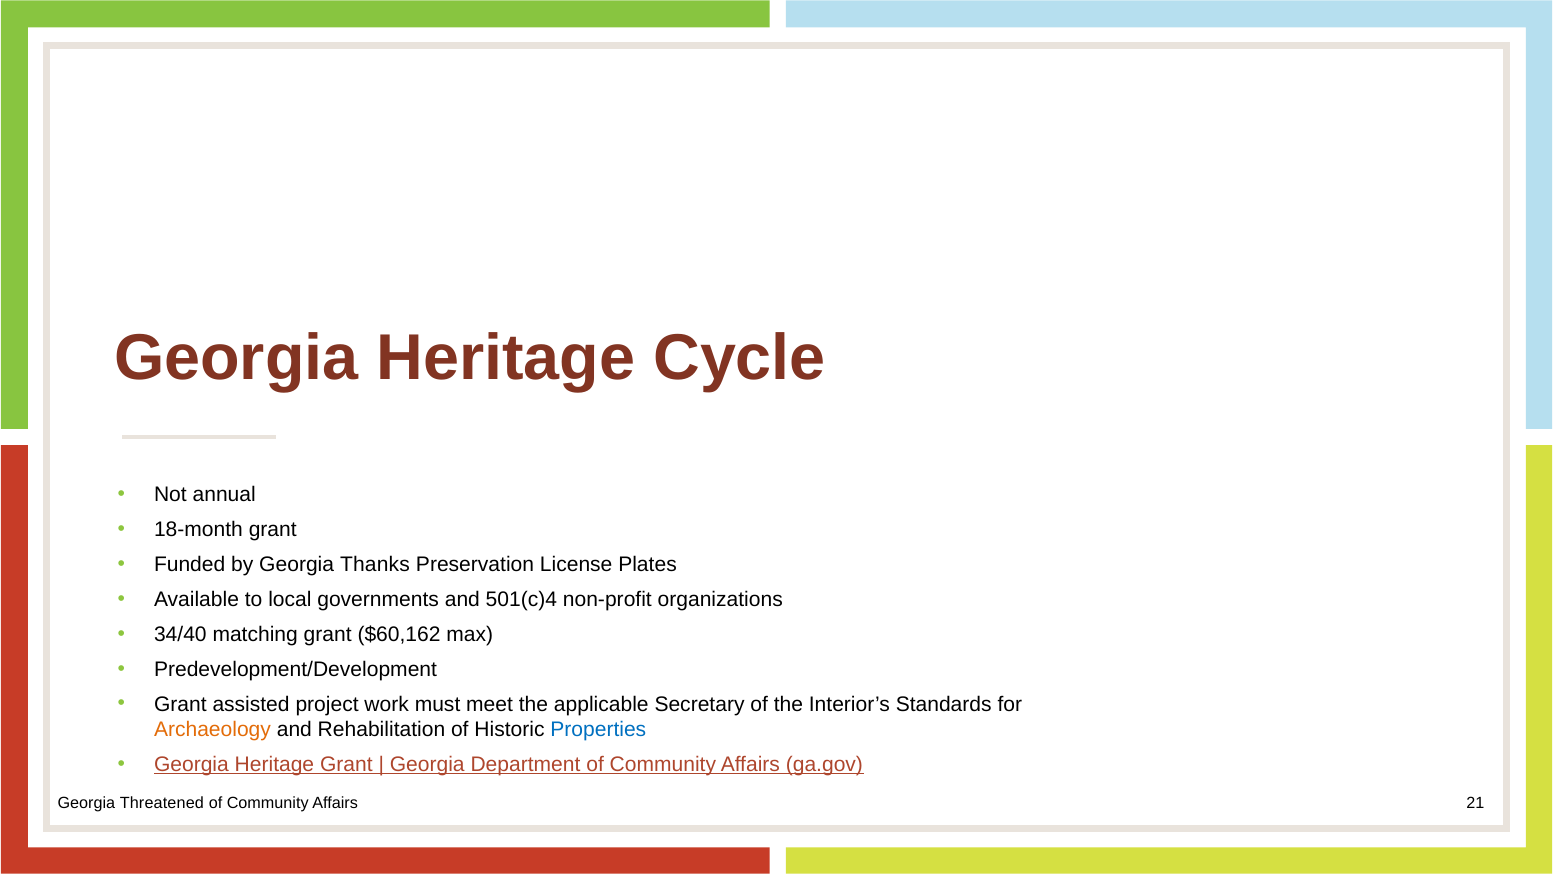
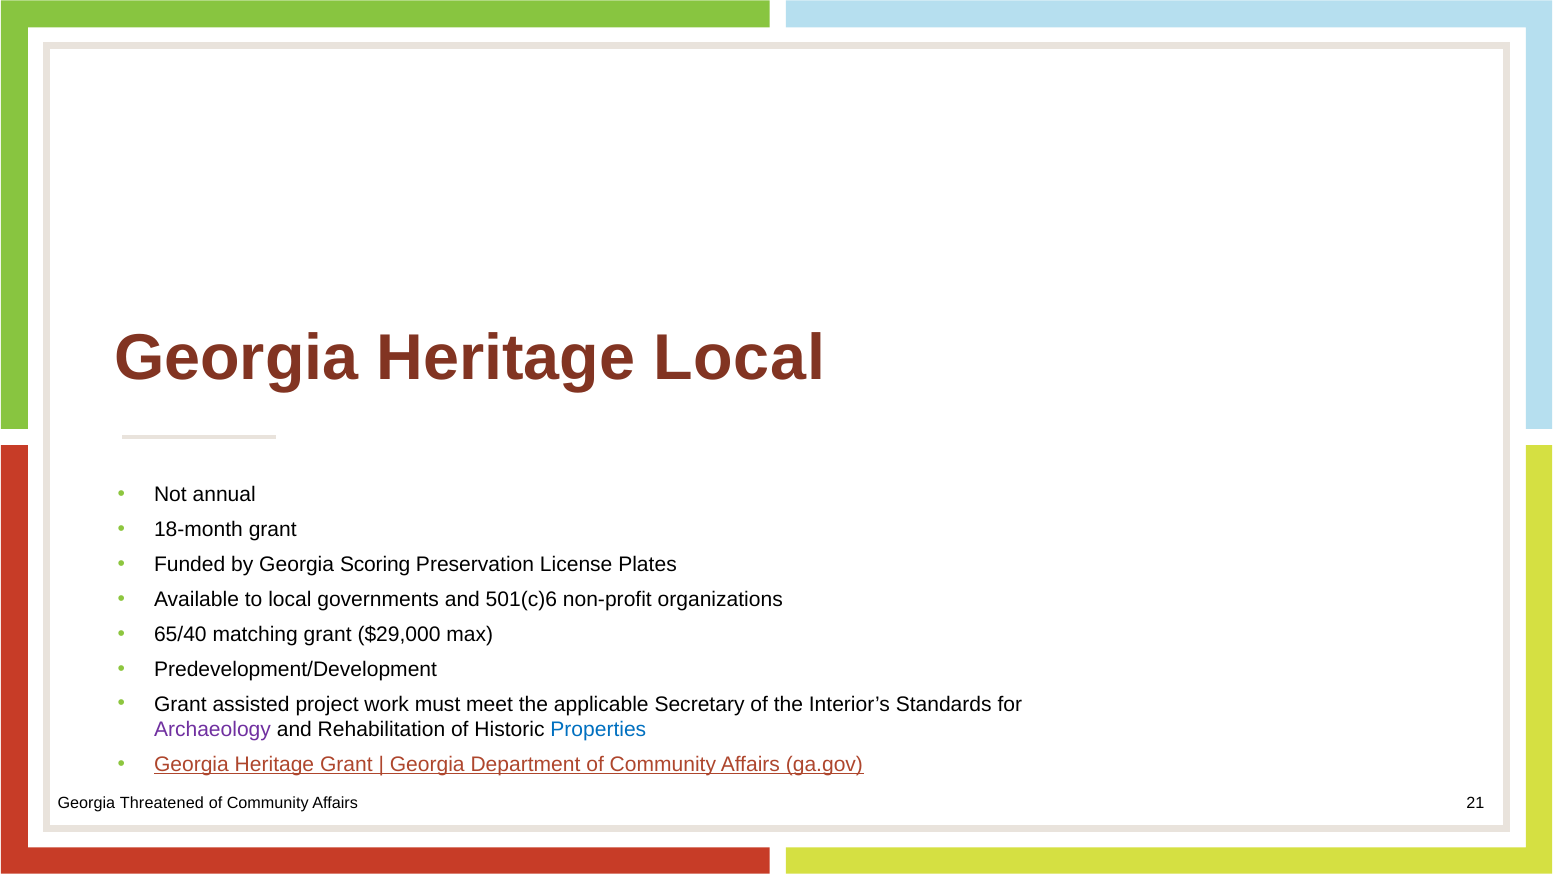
Heritage Cycle: Cycle -> Local (739, 358)
Thanks: Thanks -> Scoring (375, 564)
501(c)4: 501(c)4 -> 501(c)6 (521, 599)
34/40: 34/40 -> 65/40 (180, 634)
$60,162: $60,162 -> $29,000 (399, 634)
Archaeology colour: orange -> purple (212, 729)
